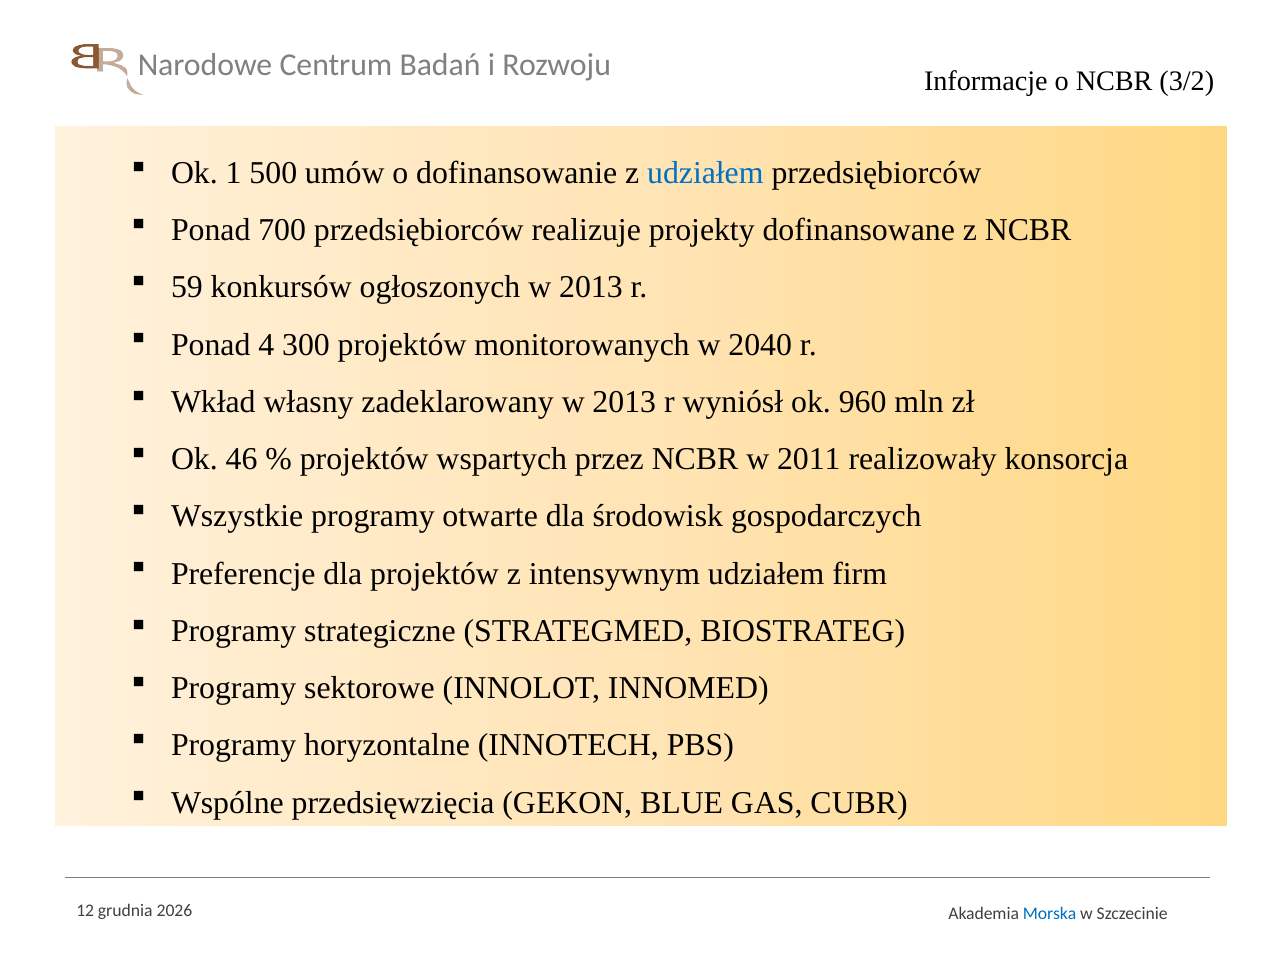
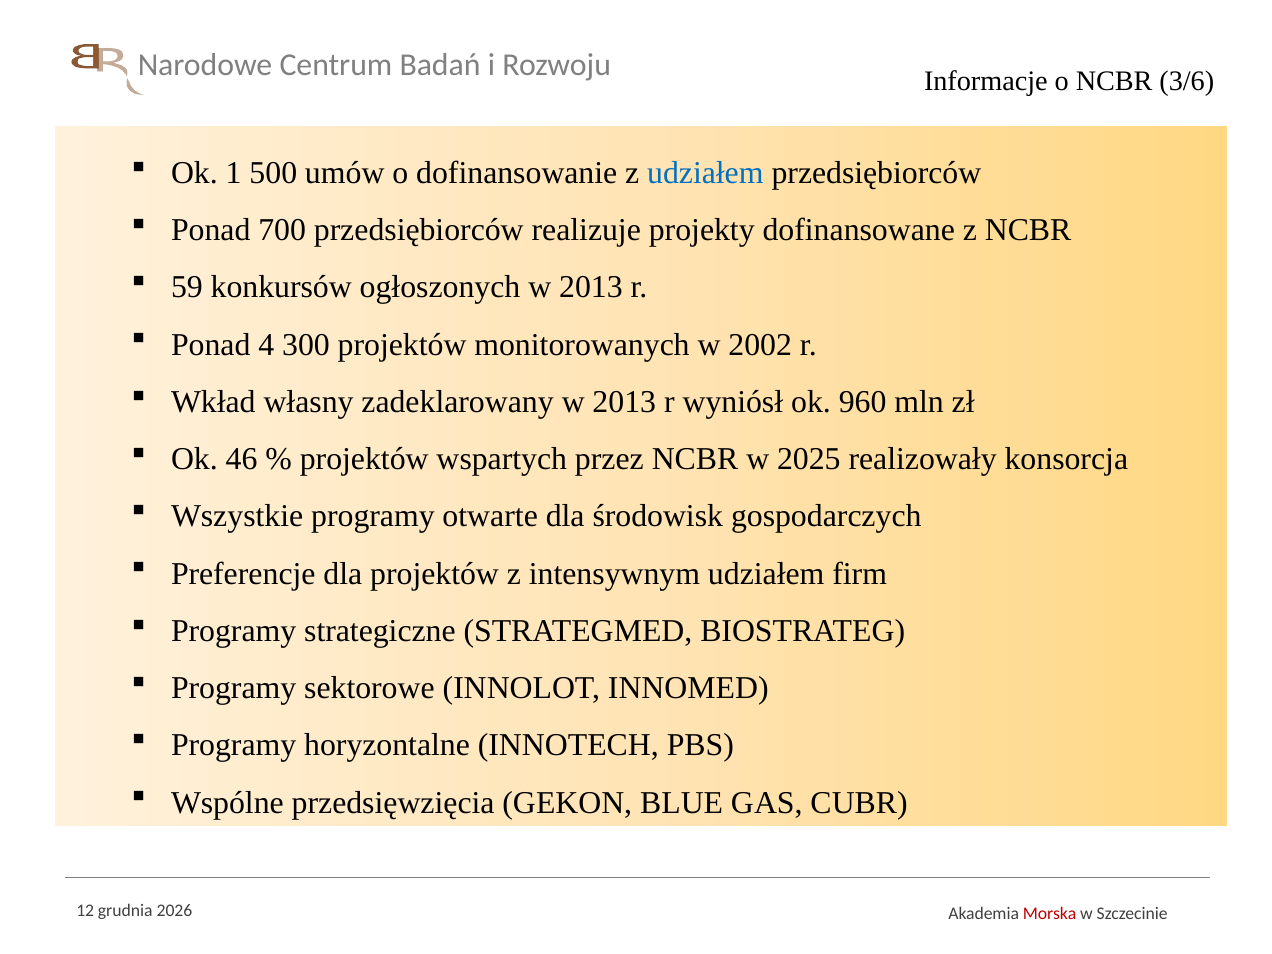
3/2: 3/2 -> 3/6 (1187, 81)
2040: 2040 -> 2002 (760, 345)
2011: 2011 -> 2025 (809, 459)
Morska colour: blue -> red (1050, 914)
